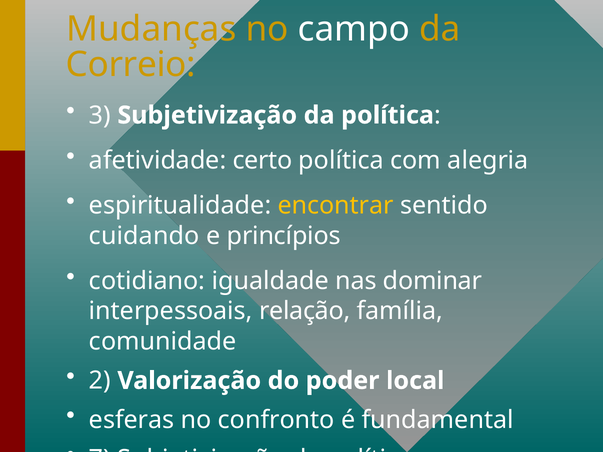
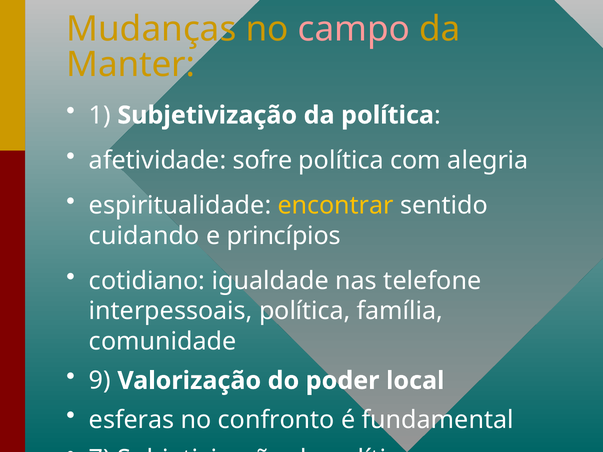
campo colour: white -> pink (354, 29)
Correio: Correio -> Manter (131, 65)
3: 3 -> 1 (100, 115)
certo: certo -> sofre (263, 161)
dominar: dominar -> telefone (432, 281)
interpessoais relação: relação -> política (305, 311)
2: 2 -> 9 (100, 381)
